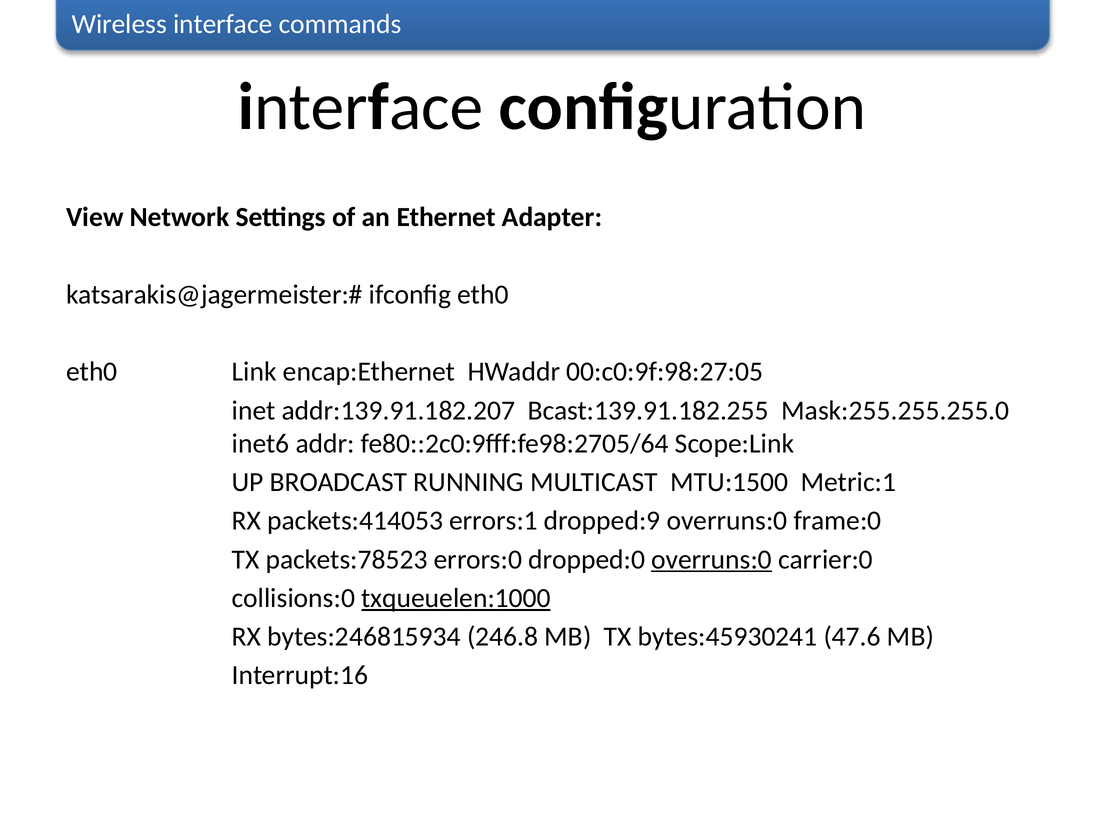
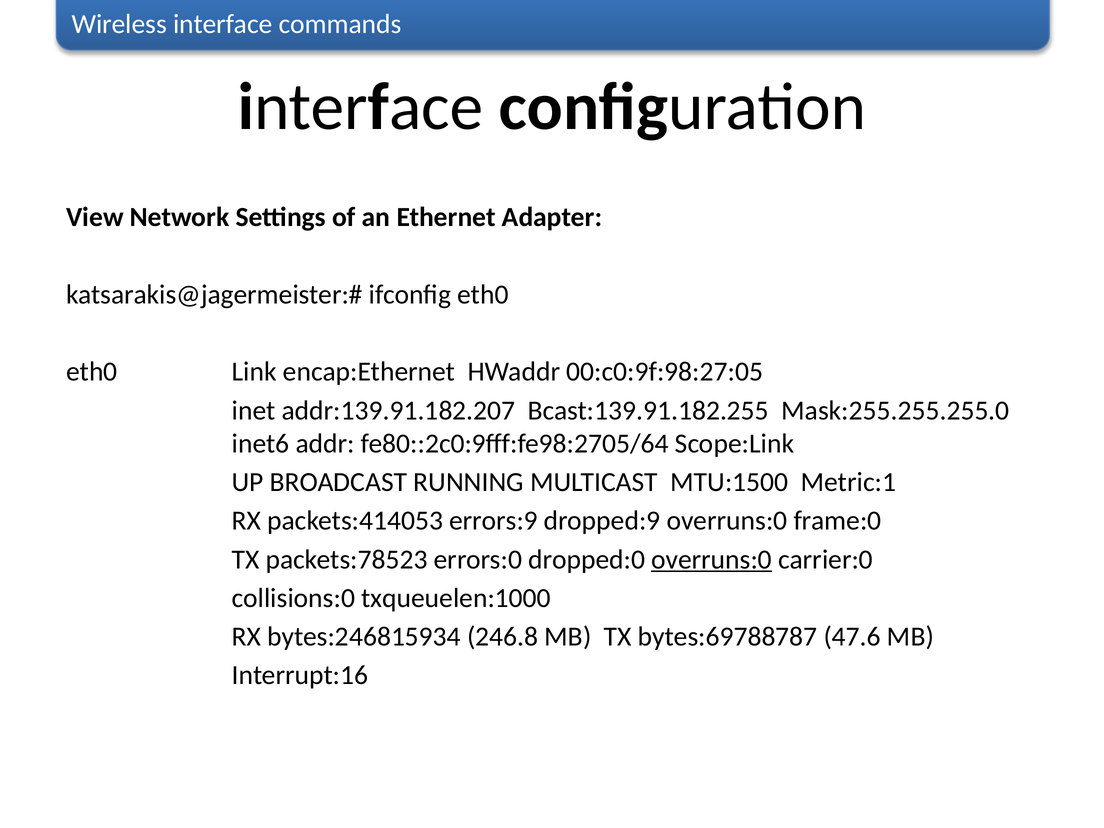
errors:1: errors:1 -> errors:9 (493, 521)
txqueuelen:1000 underline: present -> none (456, 598)
bytes:45930241: bytes:45930241 -> bytes:69788787 (728, 637)
